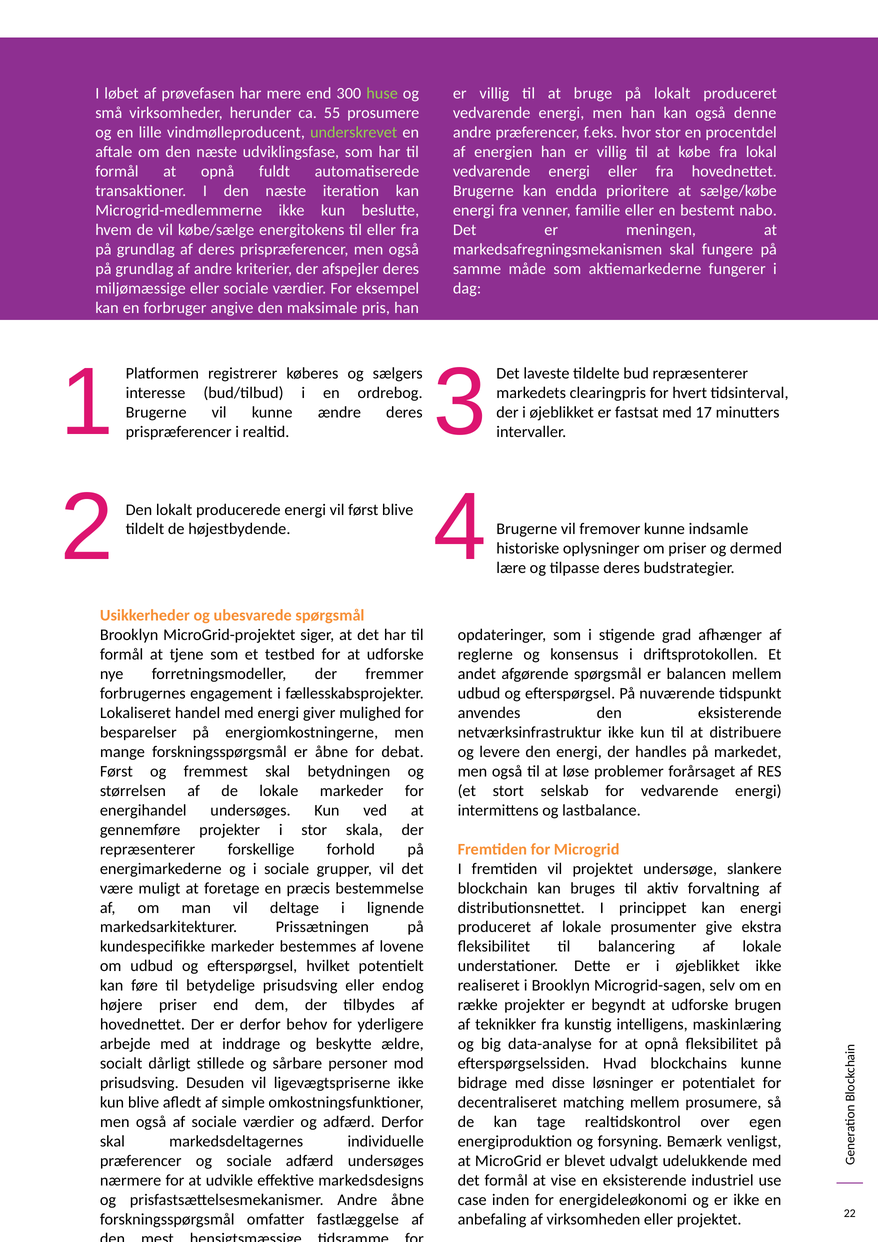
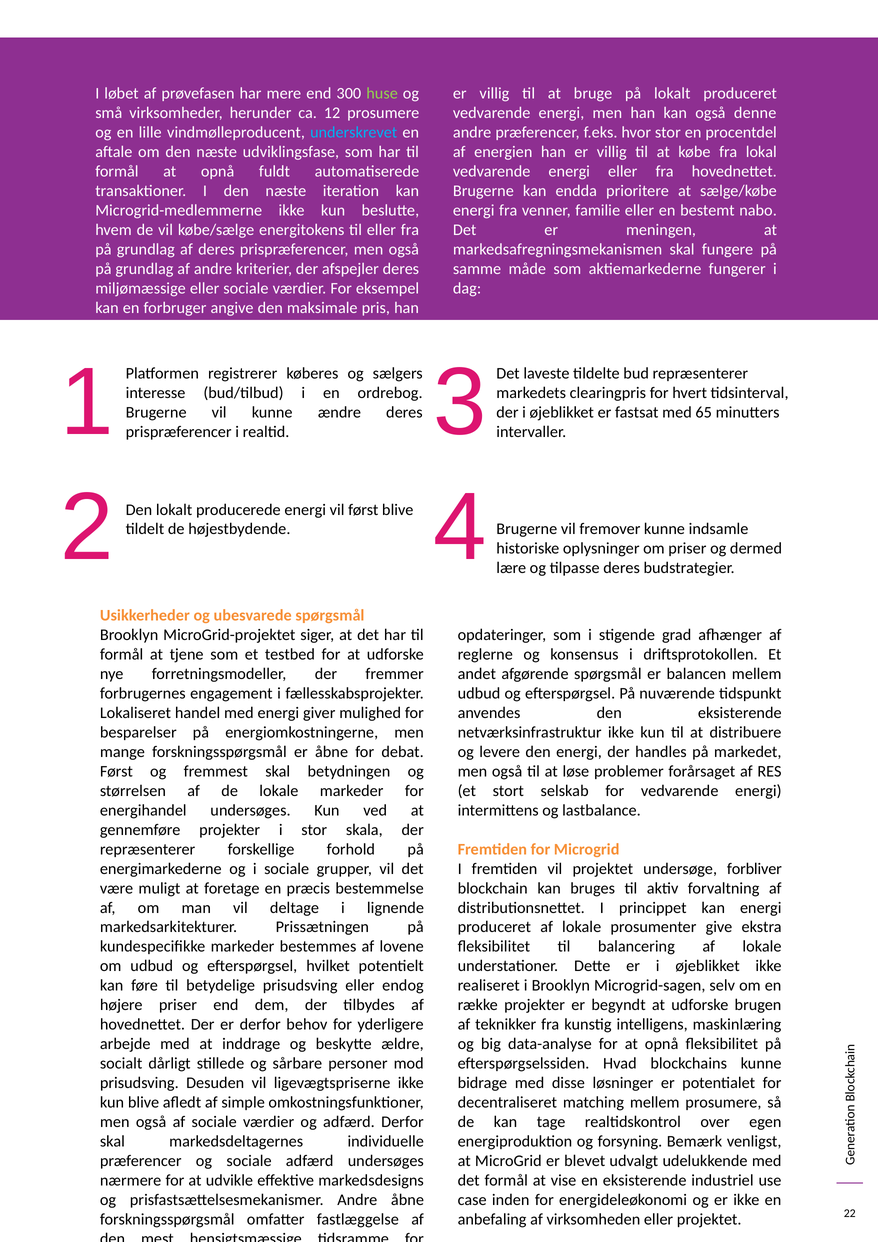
55: 55 -> 12 (332, 113)
underskrevet colour: light green -> light blue (354, 132)
17: 17 -> 65 (704, 412)
slankere: slankere -> forbliver (754, 869)
